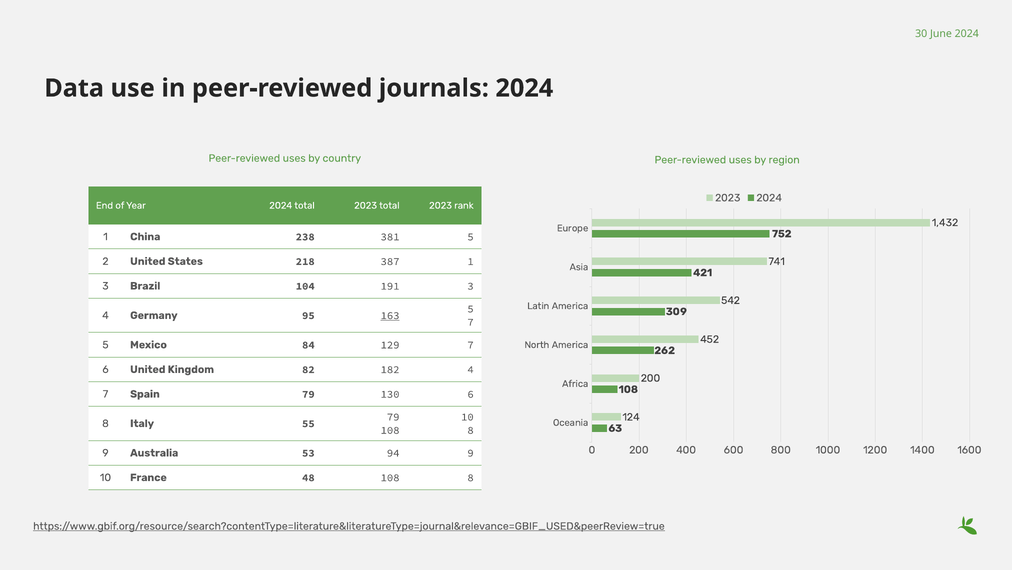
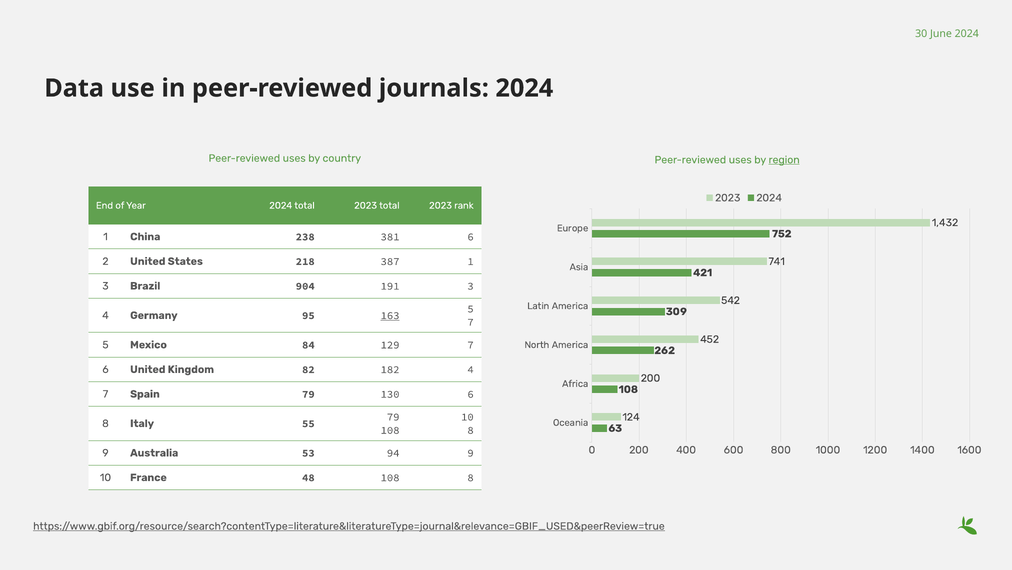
region underline: none -> present (784, 160)
381 5: 5 -> 6 (471, 237)
104: 104 -> 904 (305, 286)
